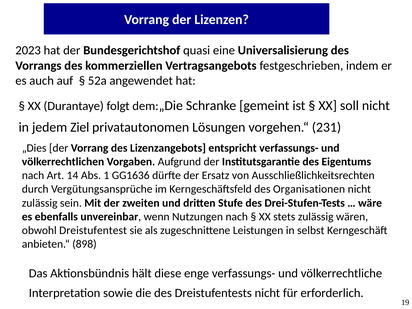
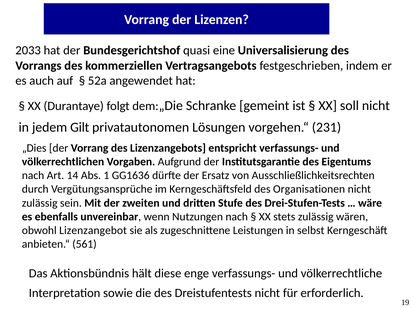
2023: 2023 -> 2033 (28, 50)
Ziel: Ziel -> Gilt (80, 127)
Dreistufentest: Dreistufentest -> Lizenzangebot (93, 230)
898: 898 -> 561 (84, 244)
